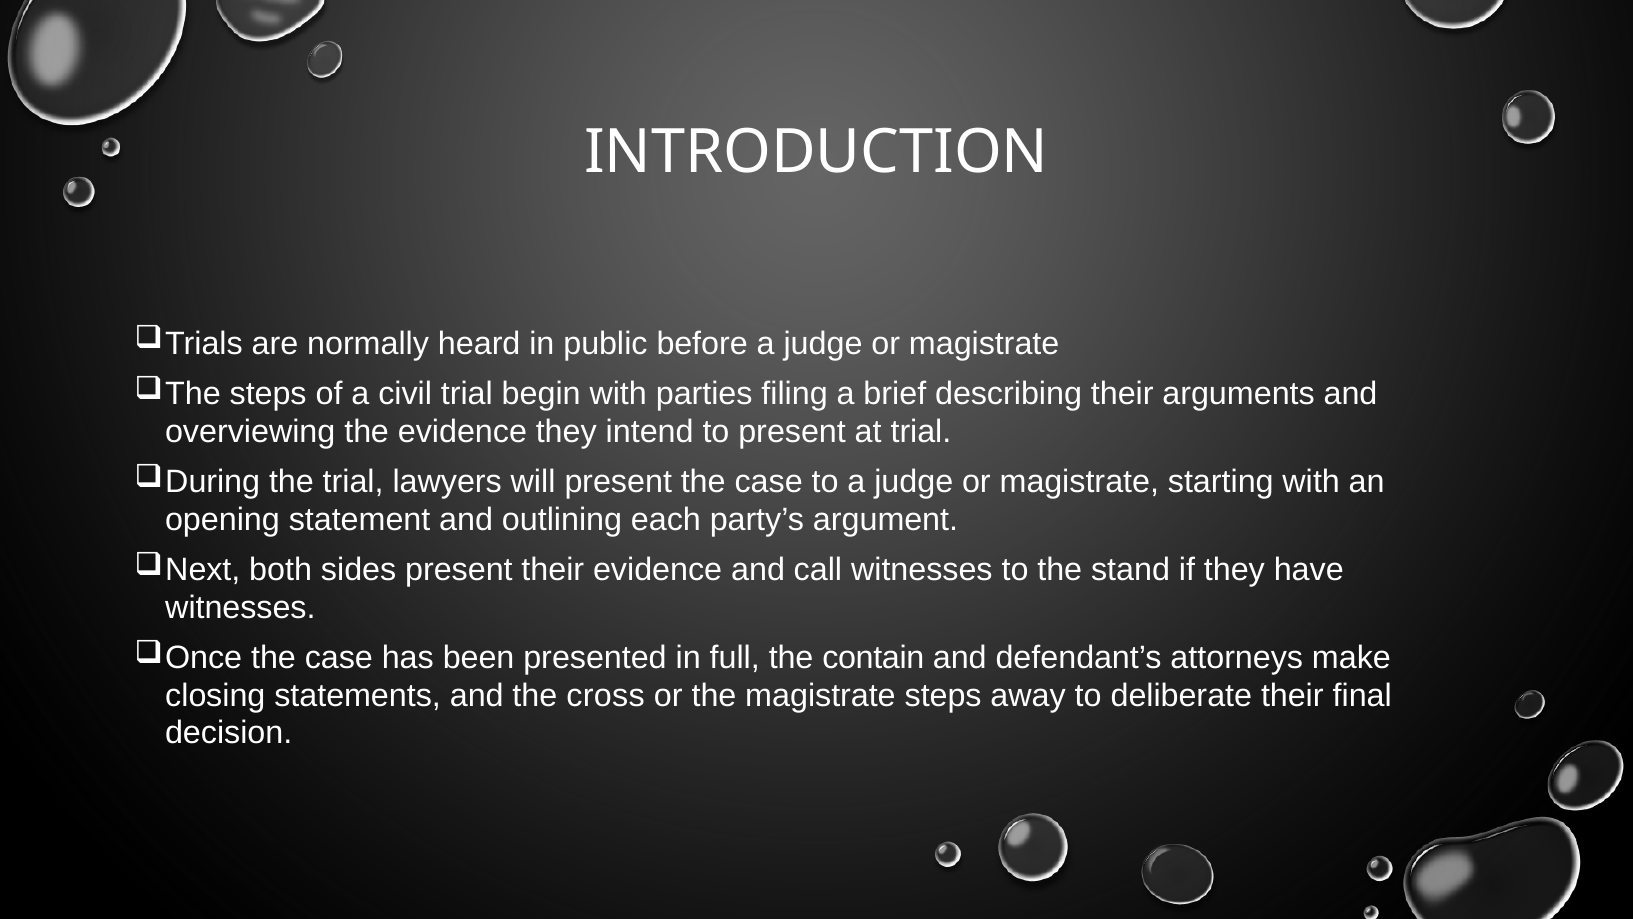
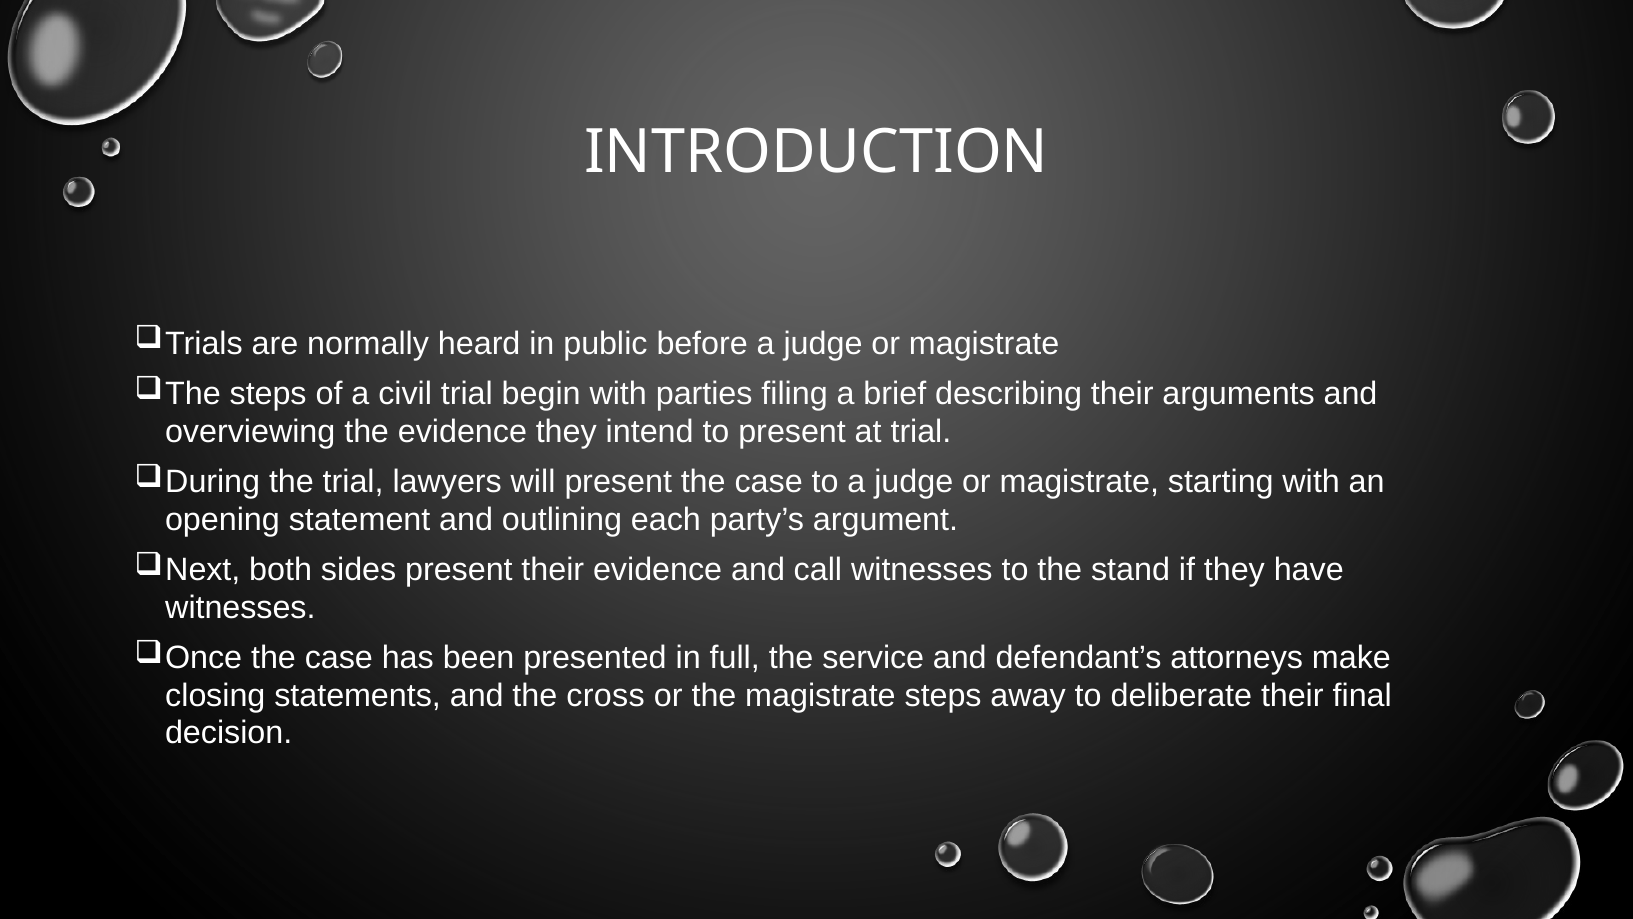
contain: contain -> service (873, 658)
